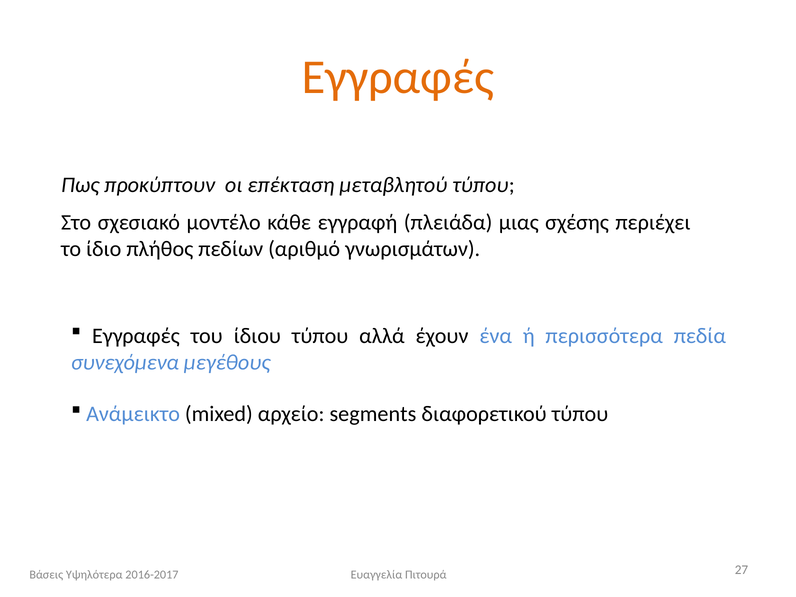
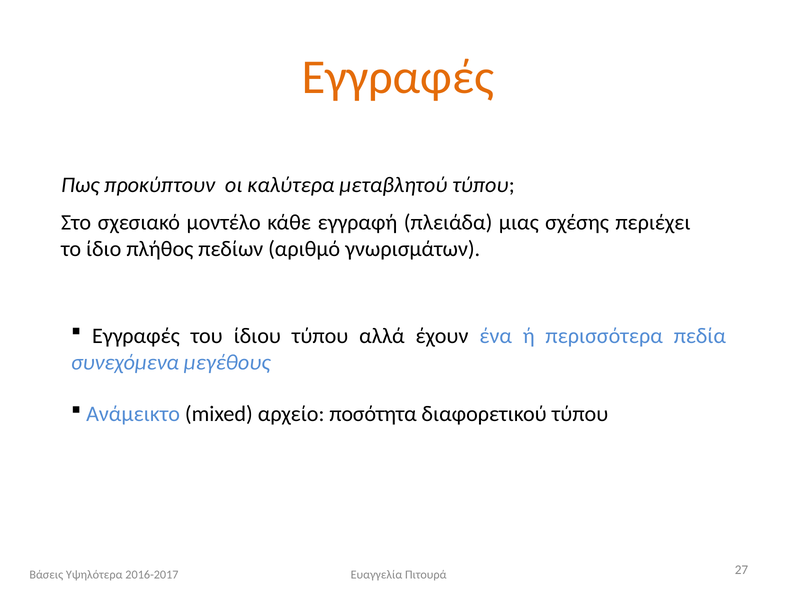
επέκταση: επέκταση -> καλύτερα (291, 185)
segments: segments -> ποσότητα (373, 414)
